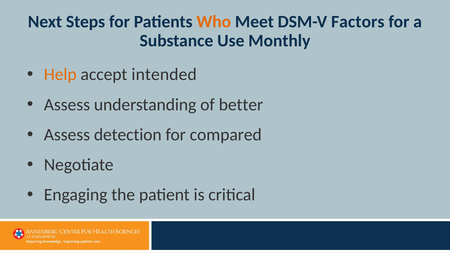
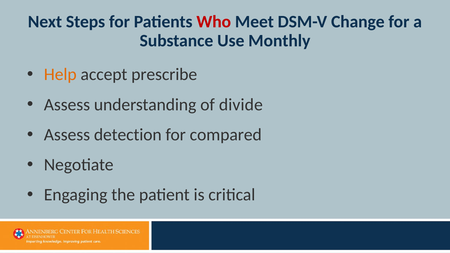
Who colour: orange -> red (214, 22)
Factors: Factors -> Change (358, 22)
intended: intended -> prescribe (164, 74)
better: better -> divide (241, 105)
